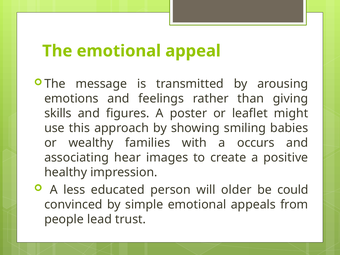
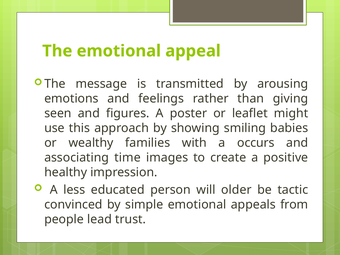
skills: skills -> seen (58, 113)
hear: hear -> time (128, 158)
could: could -> tactic (293, 190)
